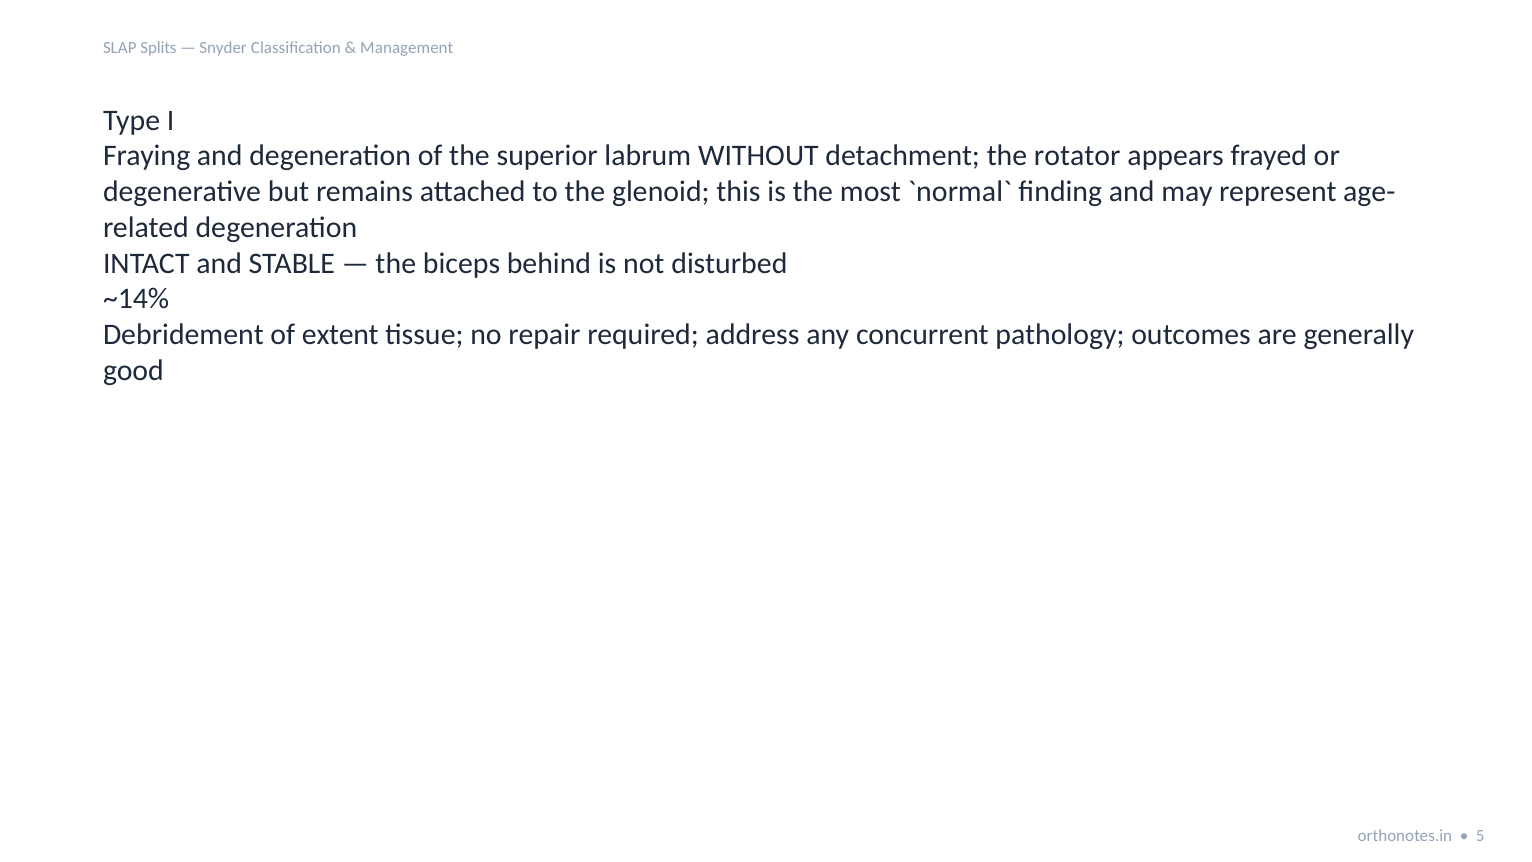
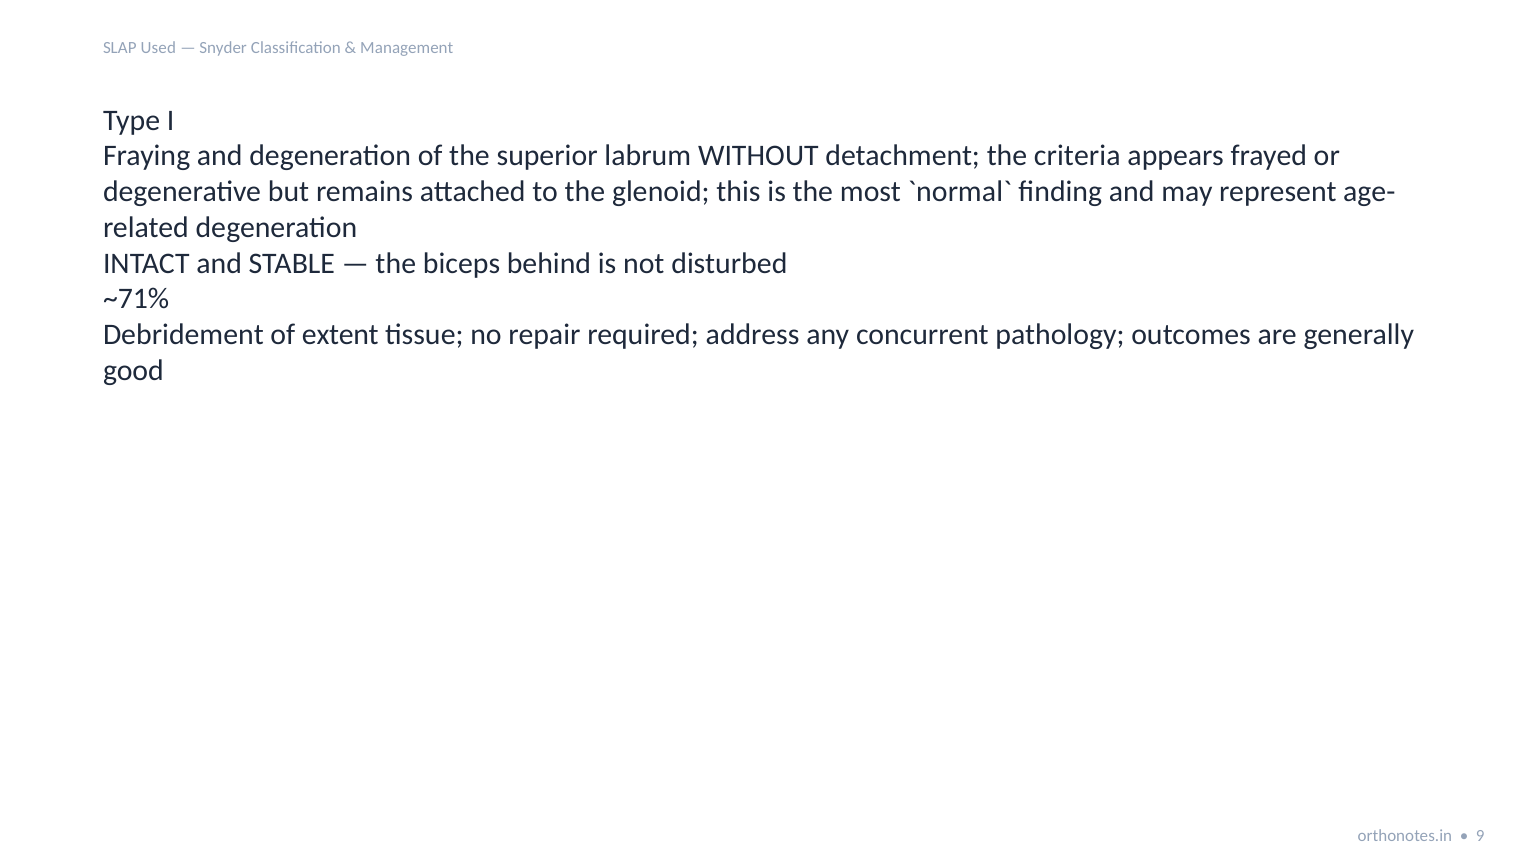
Splits: Splits -> Used (158, 48)
rotator: rotator -> criteria (1077, 156)
~14%: ~14% -> ~71% (136, 299)
5: 5 -> 9 (1480, 836)
